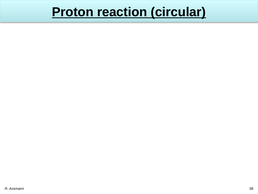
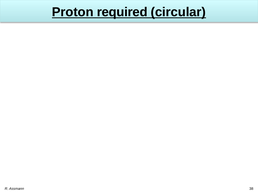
reaction: reaction -> required (122, 12)
